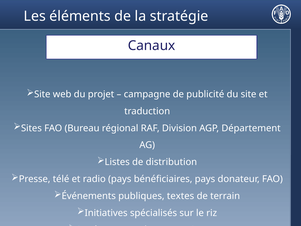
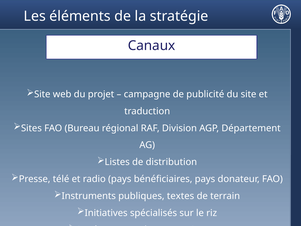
Événements: Événements -> Instruments (89, 196)
